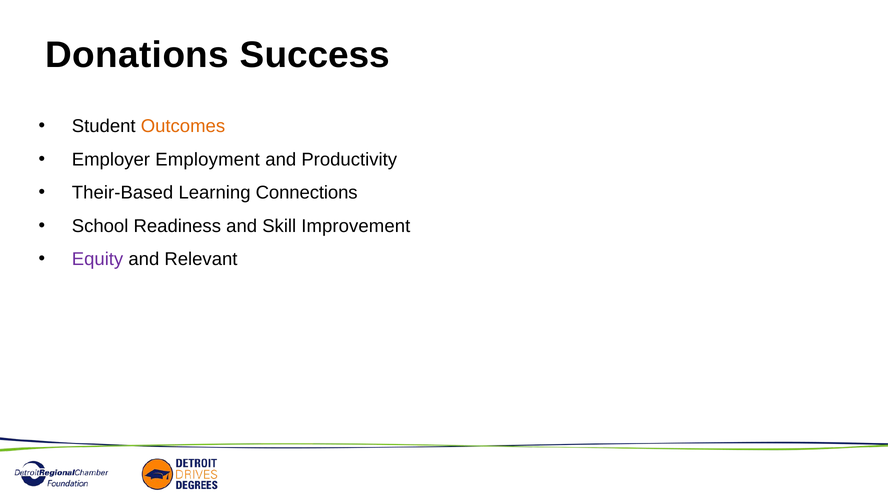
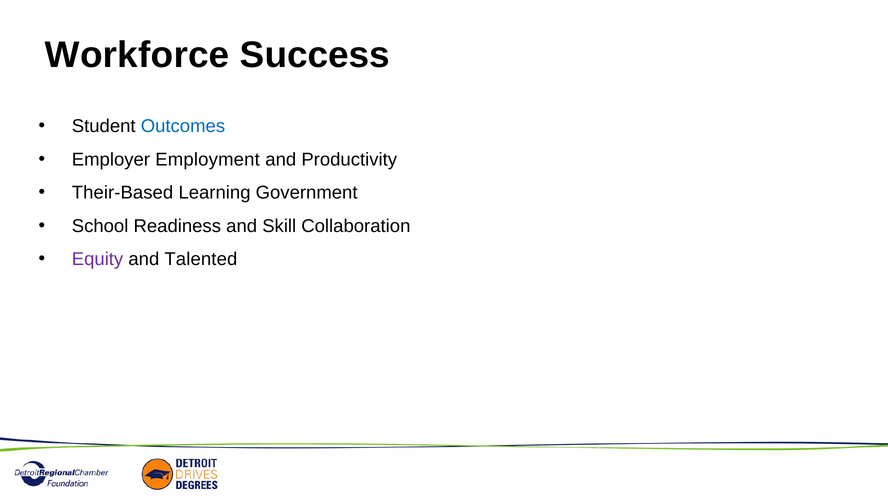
Donations: Donations -> Workforce (137, 55)
Outcomes colour: orange -> blue (183, 126)
Connections: Connections -> Government (307, 193)
Improvement: Improvement -> Collaboration (356, 226)
Relevant: Relevant -> Talented (201, 260)
